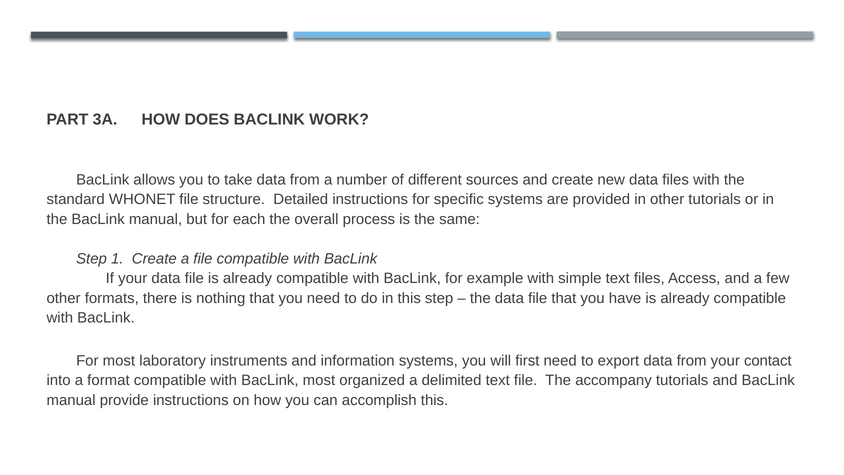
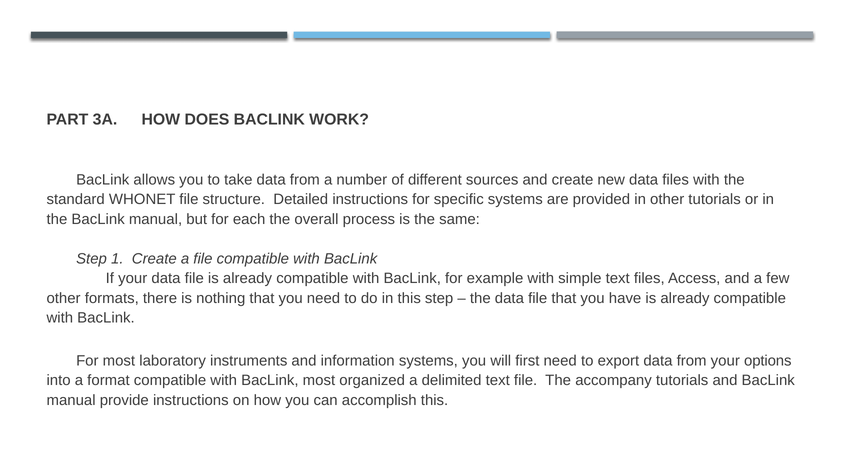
contact: contact -> options (768, 360)
